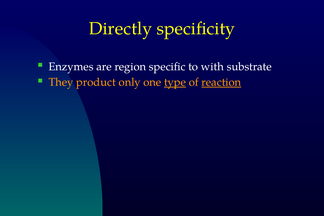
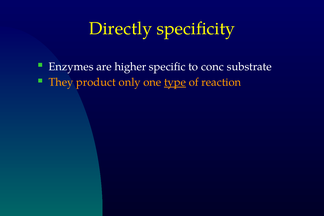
region: region -> higher (130, 67)
with: with -> conc (212, 67)
reaction underline: present -> none (221, 82)
